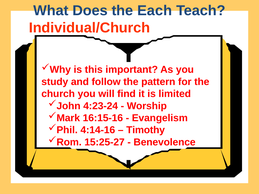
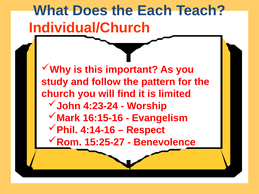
Timothy: Timothy -> Respect (146, 130)
